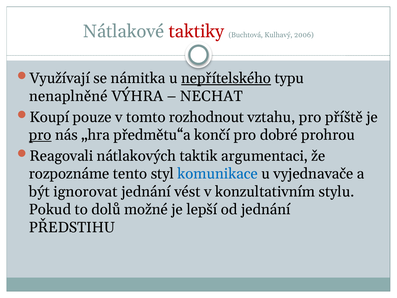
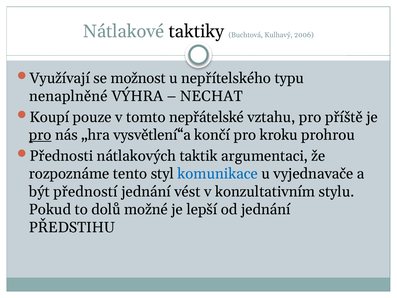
taktiky colour: red -> black (196, 31)
námitka: námitka -> možnost (138, 78)
nepřítelského underline: present -> none (226, 78)
rozhodnout: rozhodnout -> nepřátelské (207, 117)
předmětu“a: předmětu“a -> vysvětlení“a (152, 135)
dobré: dobré -> kroku (279, 135)
Reagovali: Reagovali -> Přednosti (61, 156)
ignorovat: ignorovat -> předností (85, 191)
